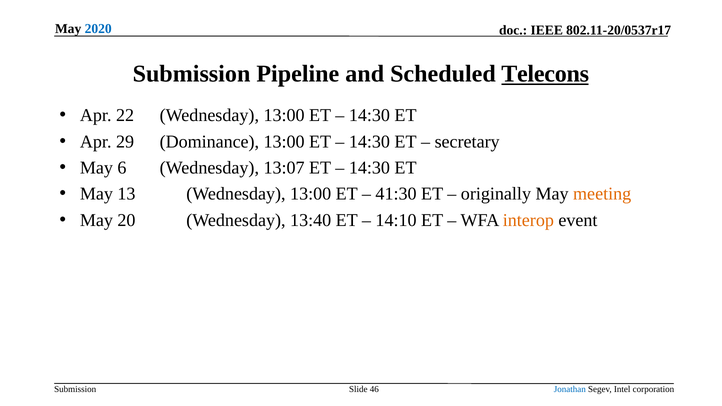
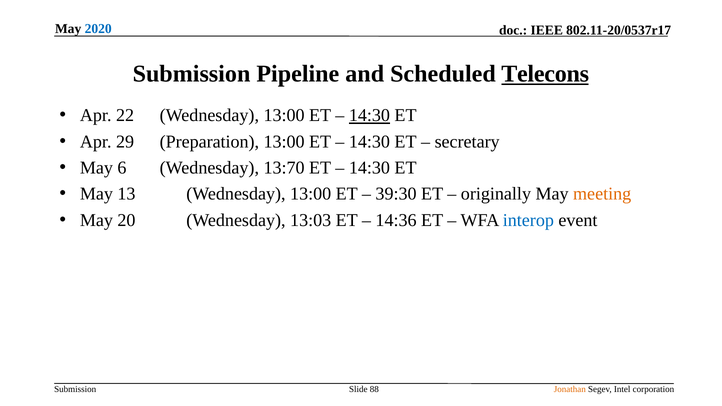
14:30 underline: none -> present (369, 116)
Dominance: Dominance -> Preparation (209, 142)
13:07: 13:07 -> 13:70 (284, 168)
41:30: 41:30 -> 39:30 (396, 194)
13:40: 13:40 -> 13:03 (311, 220)
14:10: 14:10 -> 14:36 (396, 220)
interop colour: orange -> blue (528, 220)
46: 46 -> 88 (374, 390)
Jonathan colour: blue -> orange (570, 390)
